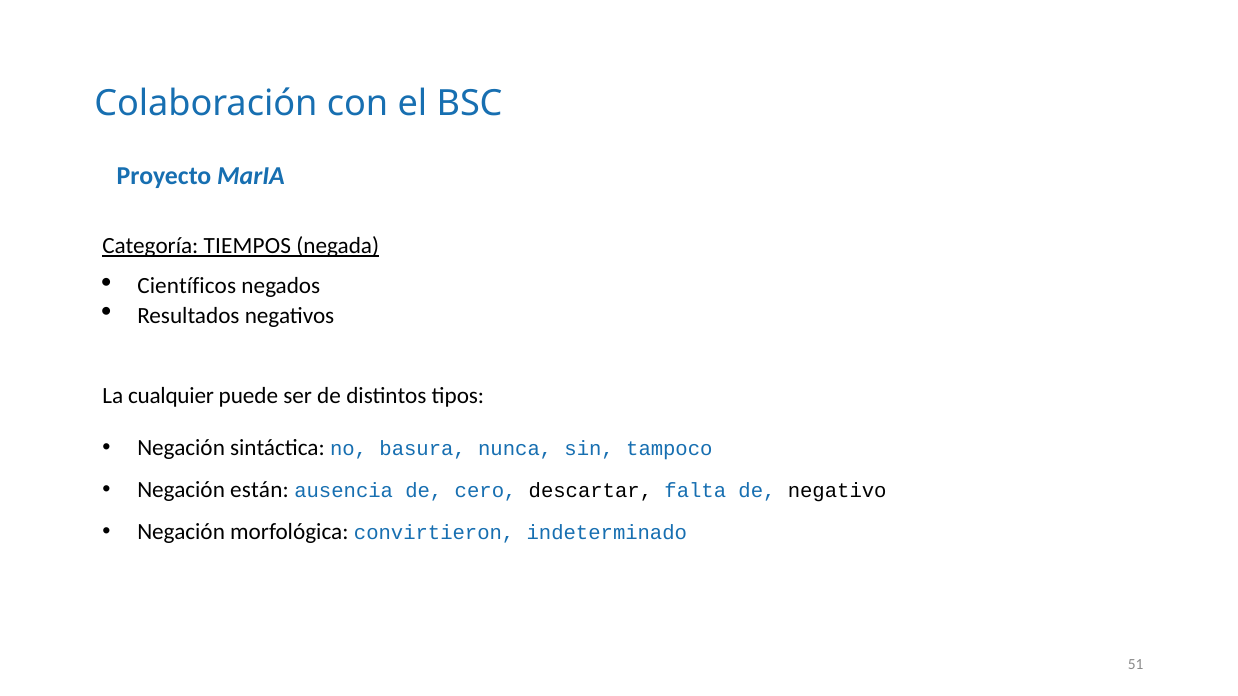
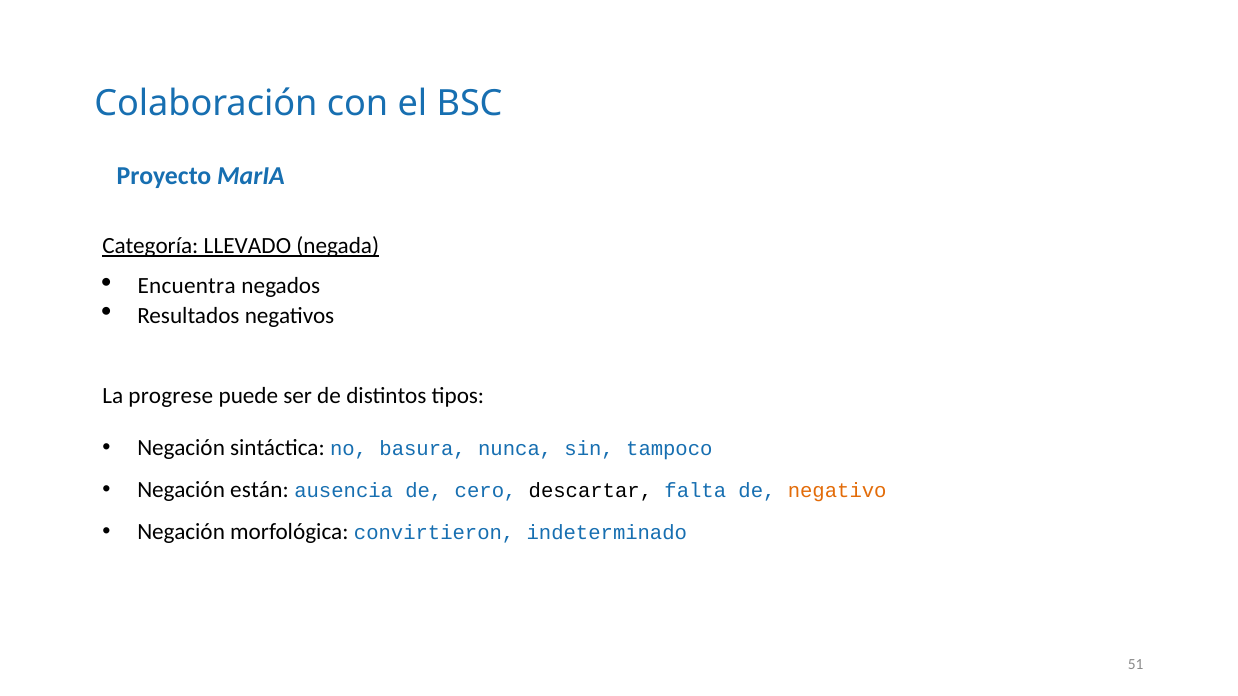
TIEMPOS: TIEMPOS -> LLEVADO (247, 246)
Científicos: Científicos -> Encuentra (187, 286)
cualquier: cualquier -> progrese (171, 396)
negativo colour: black -> orange (837, 491)
